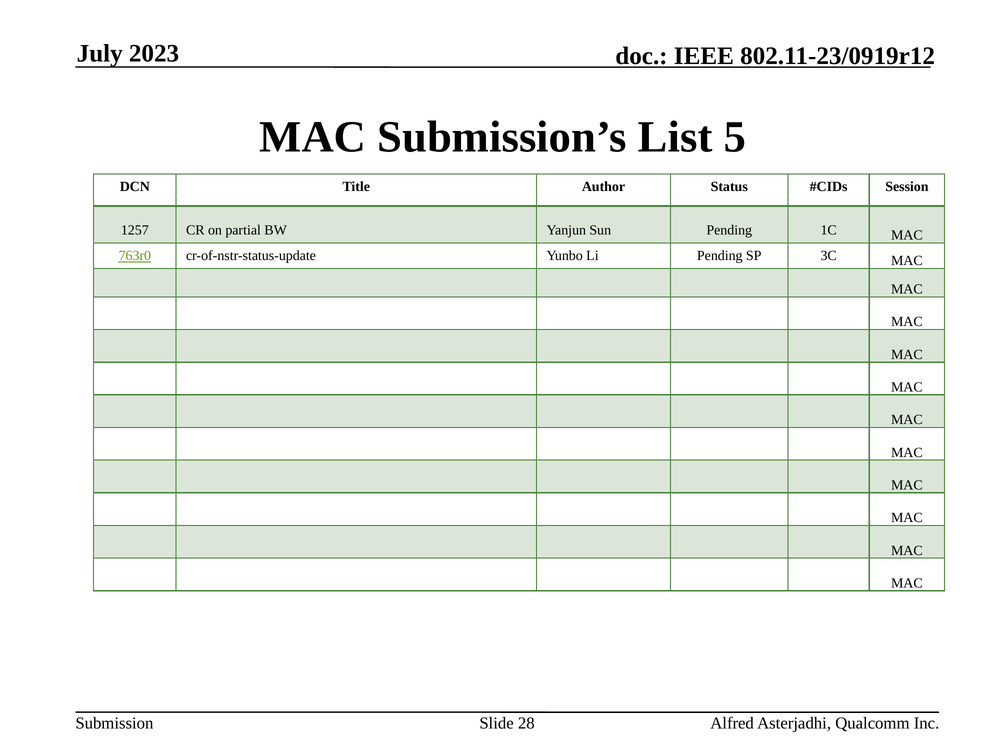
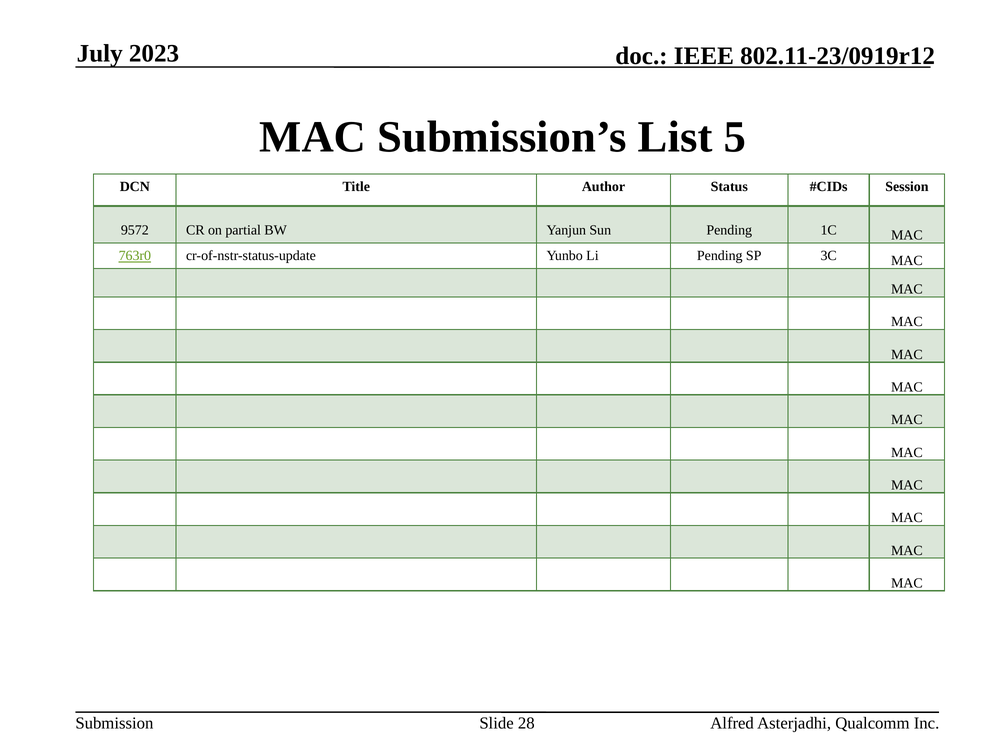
1257: 1257 -> 9572 (135, 230)
